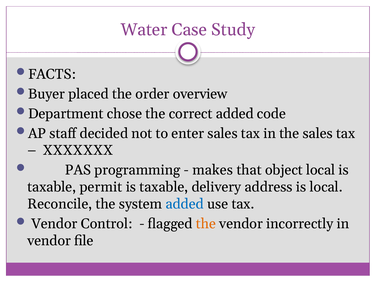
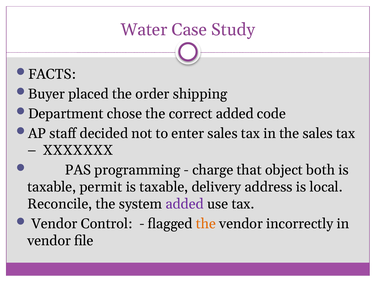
overview: overview -> shipping (200, 94)
makes: makes -> charge (213, 170)
object local: local -> both (321, 170)
added colour: blue -> purple (185, 204)
